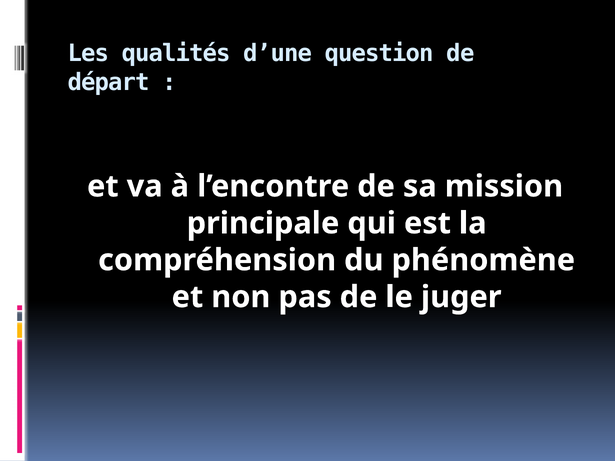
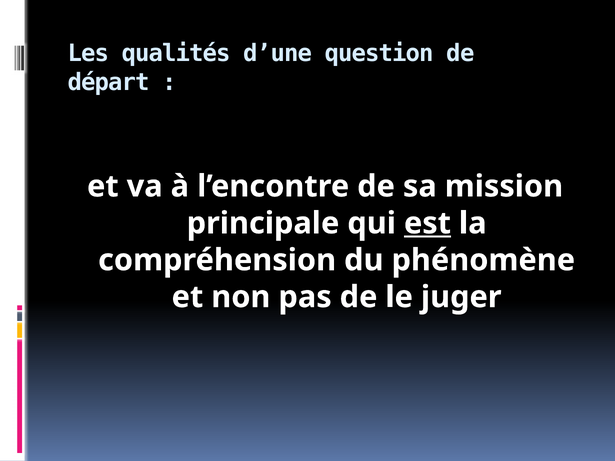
est underline: none -> present (427, 223)
